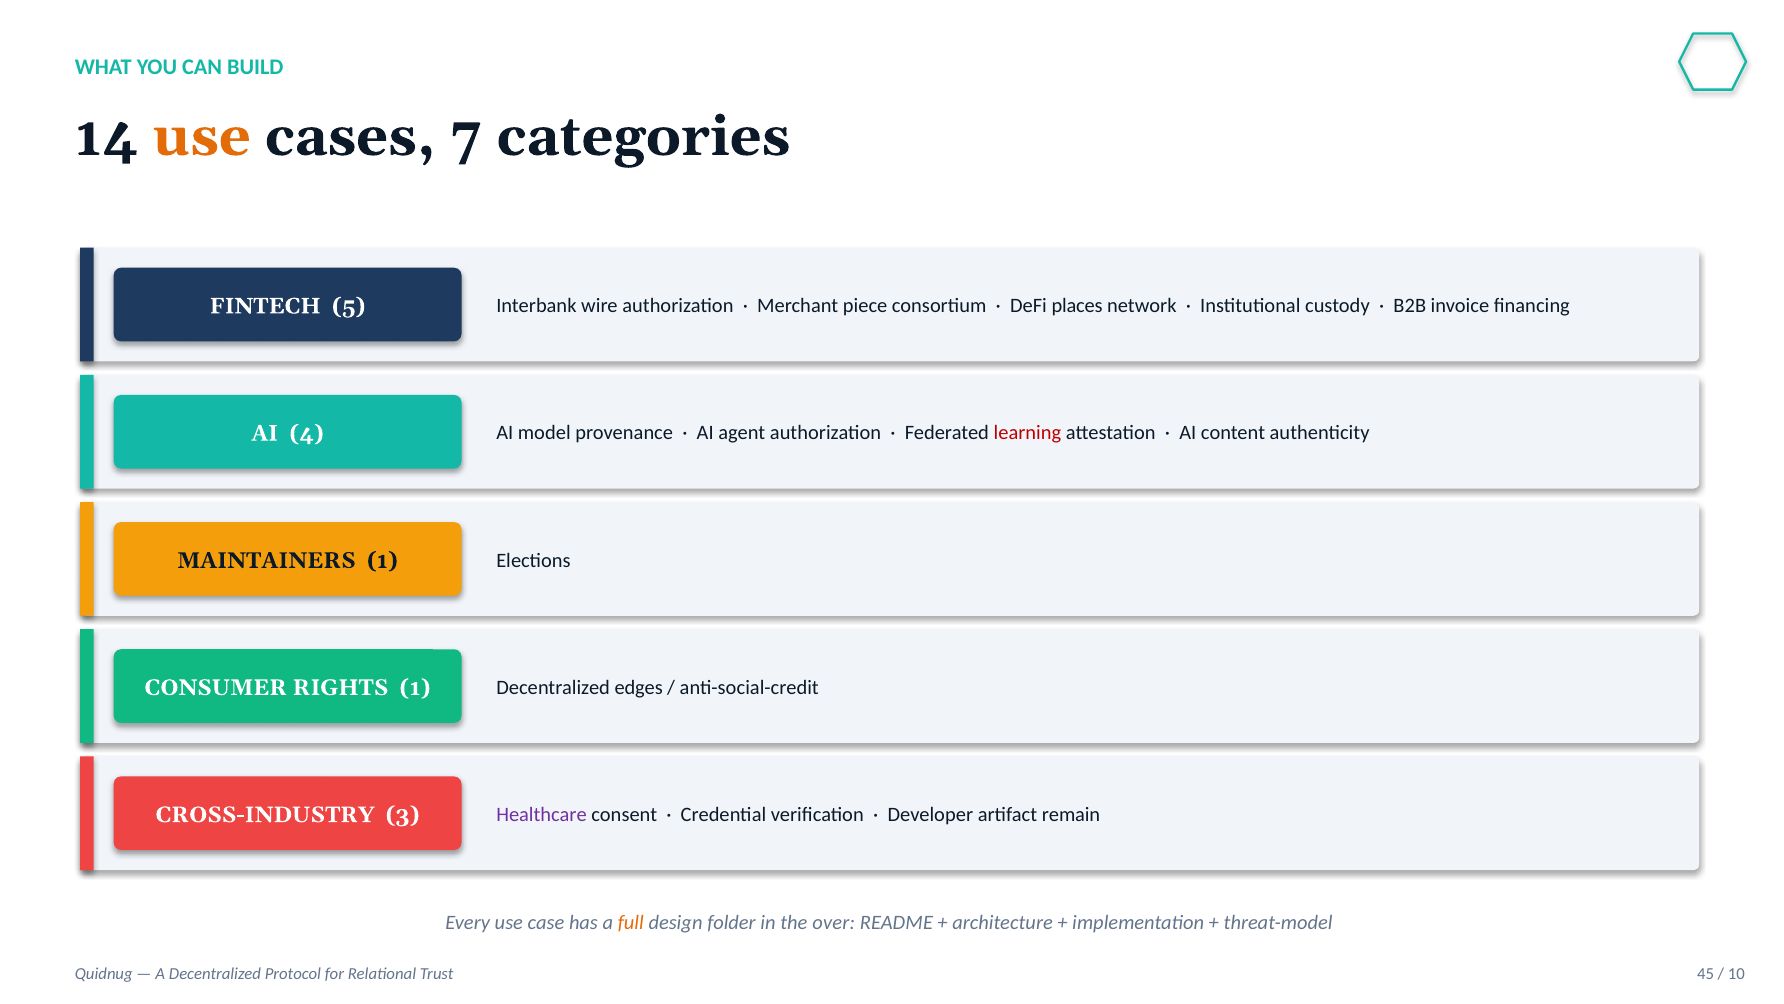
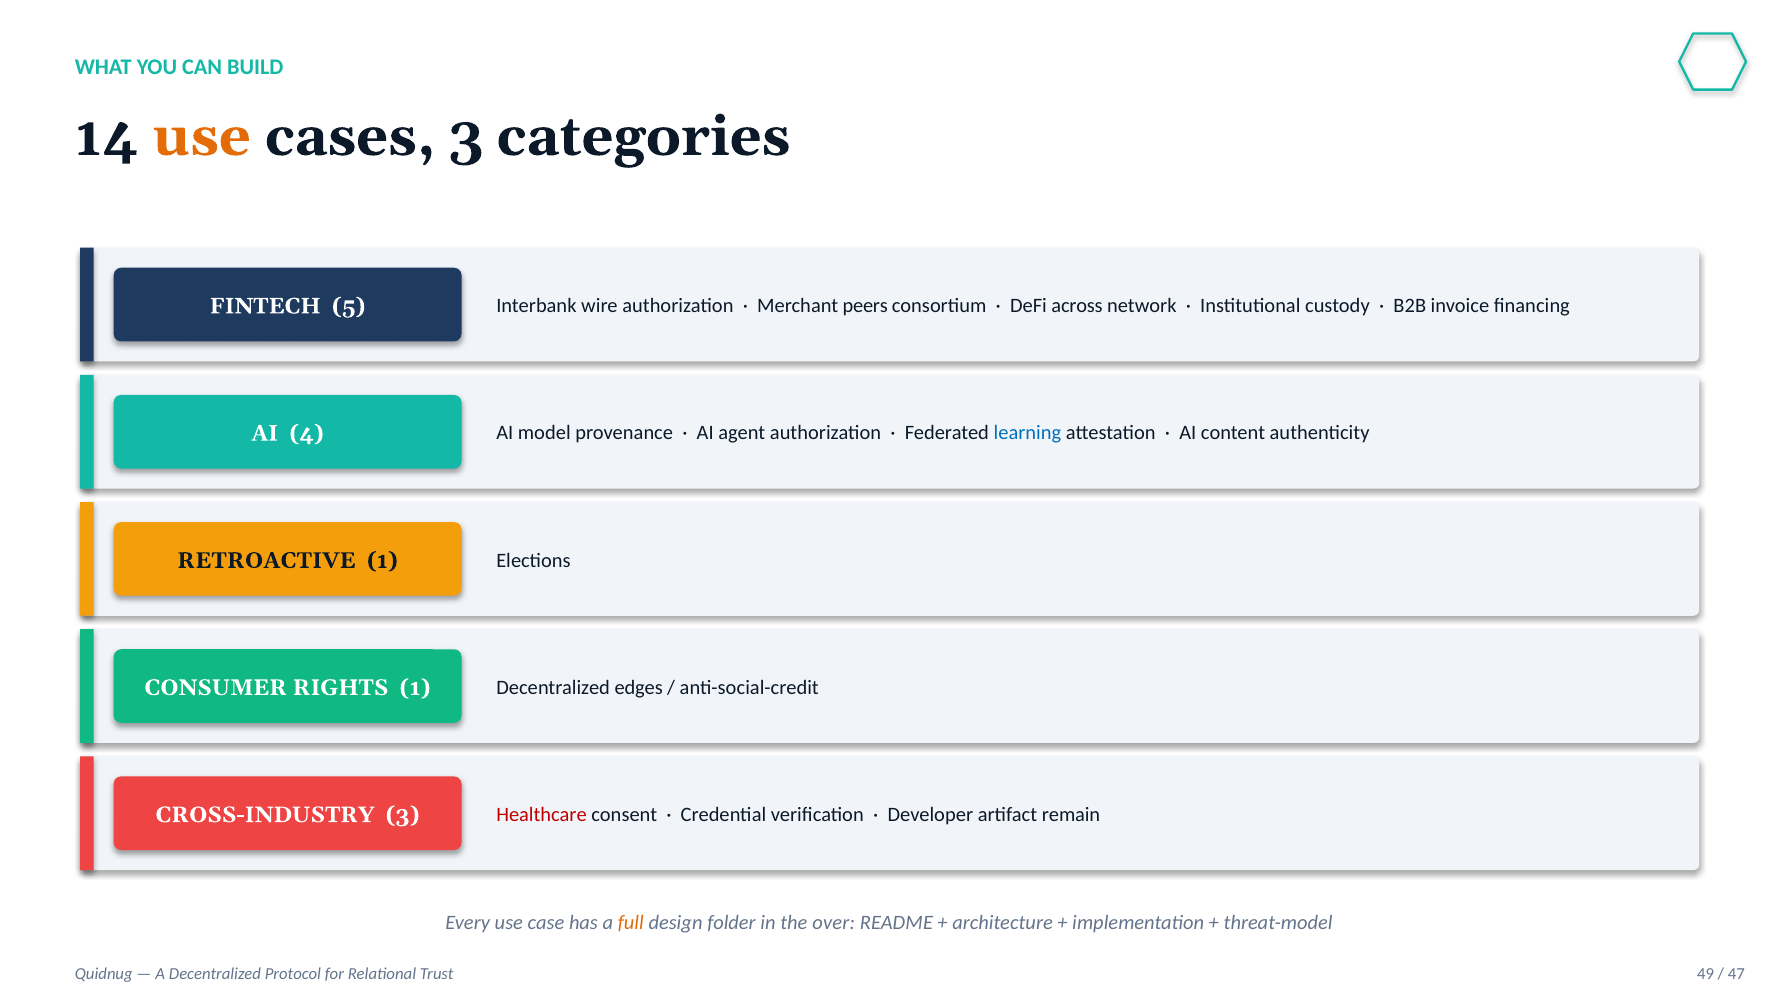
cases 7: 7 -> 3 (466, 136)
piece: piece -> peers (865, 306)
places: places -> across (1077, 306)
learning colour: red -> blue (1027, 433)
MAINTAINERS: MAINTAINERS -> RETROACTIVE (266, 560)
Healthcare colour: purple -> red (542, 814)
45: 45 -> 49 (1706, 973)
10: 10 -> 47 (1736, 973)
